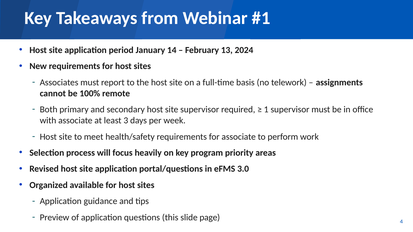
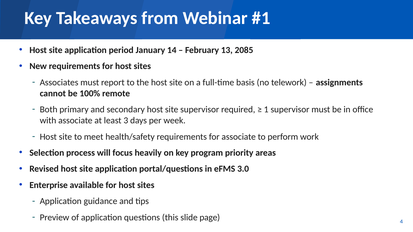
2024: 2024 -> 2085 (244, 50)
Organized: Organized -> Enterprise (49, 185)
